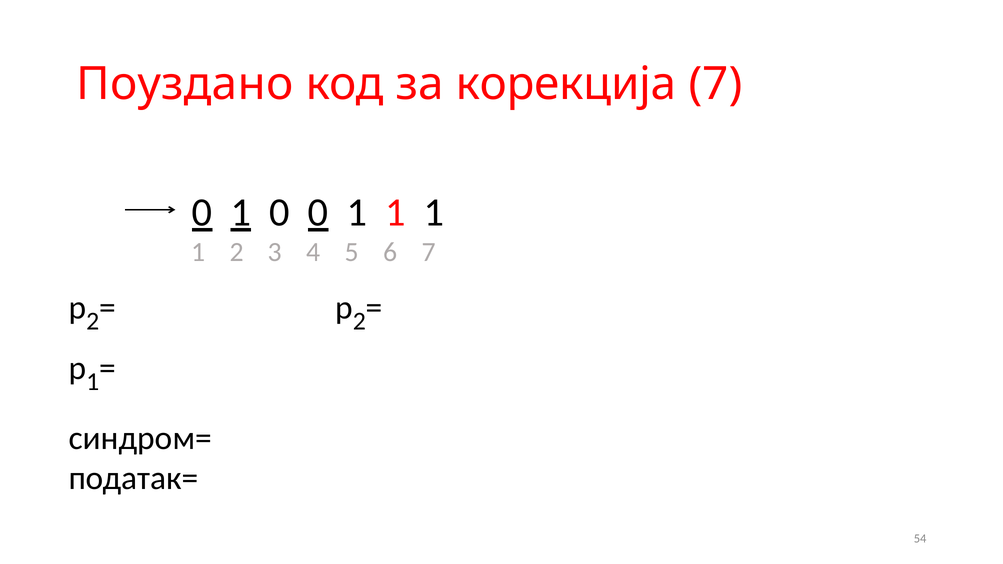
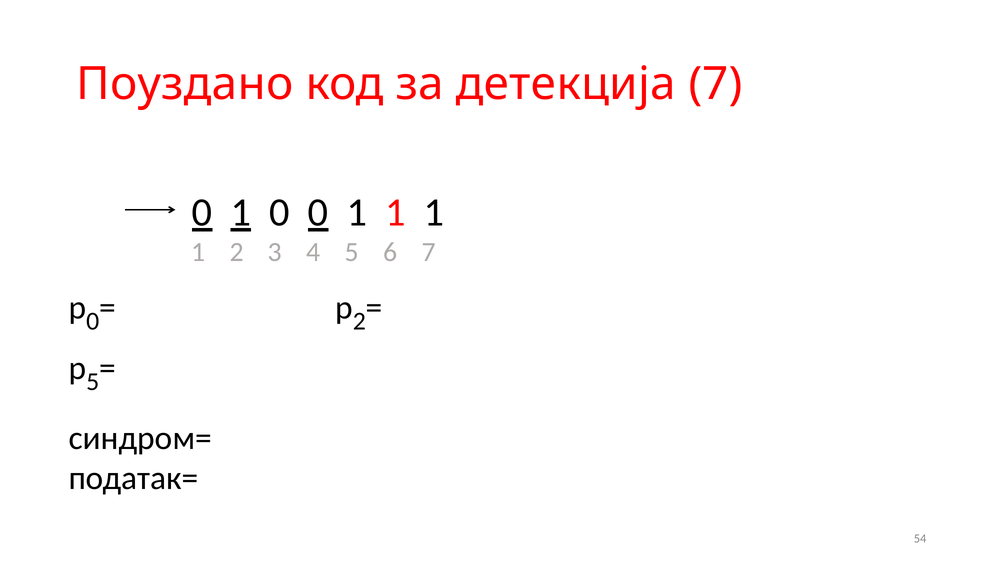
корекција: корекција -> детекција (566, 84)
2: 2 -> 0 (93, 321)
1: 1 -> 5 (93, 382)
